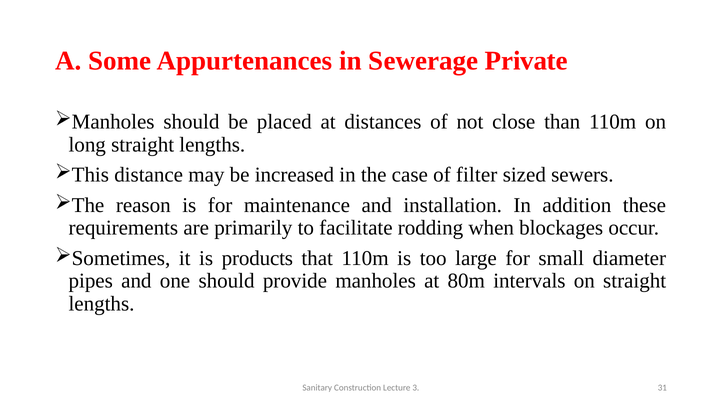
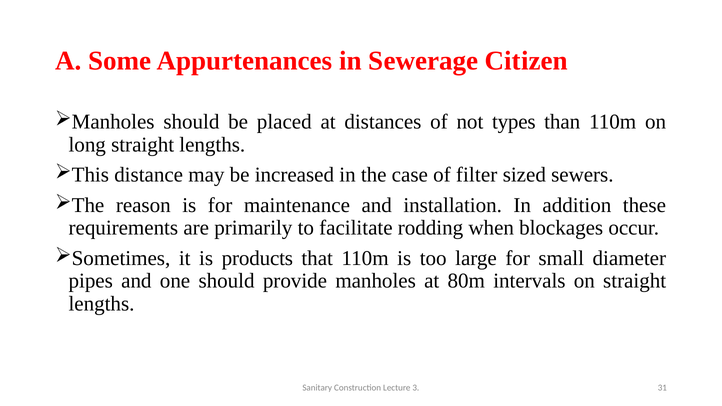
Private: Private -> Citizen (526, 61)
close: close -> types (514, 122)
